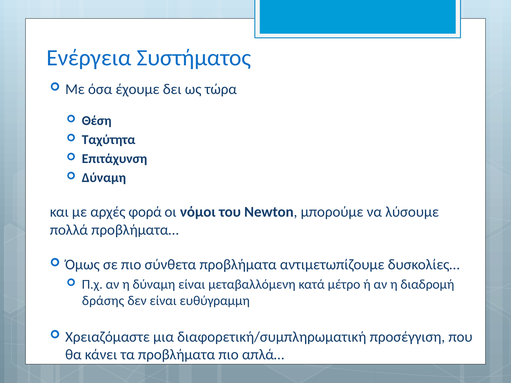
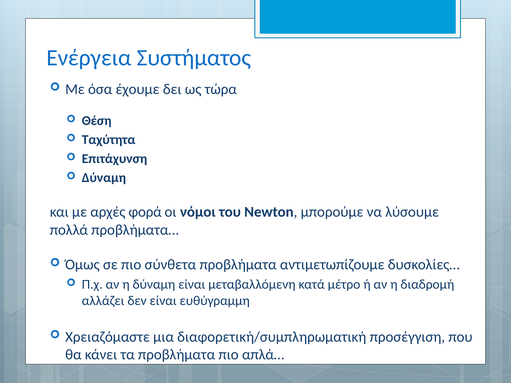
δράσης: δράσης -> αλλάζει (103, 301)
